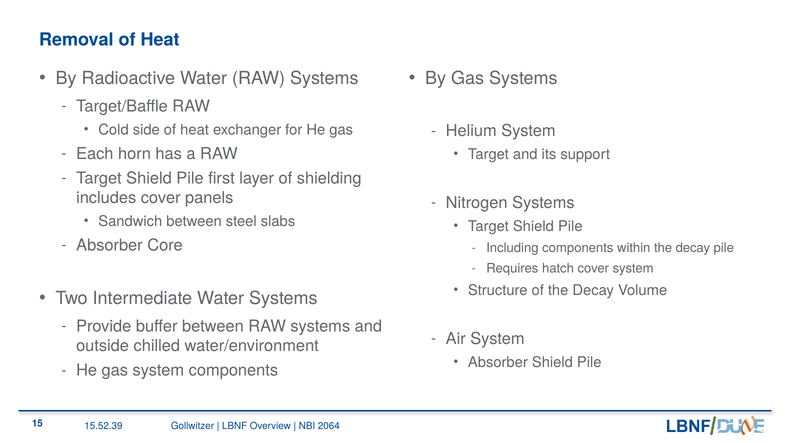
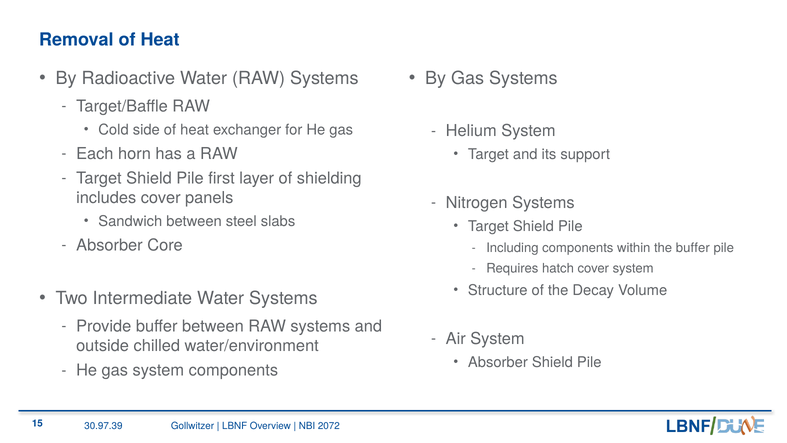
within the decay: decay -> buffer (693, 248)
15.52.39: 15.52.39 -> 30.97.39 (103, 426)
2064: 2064 -> 2072 (329, 426)
